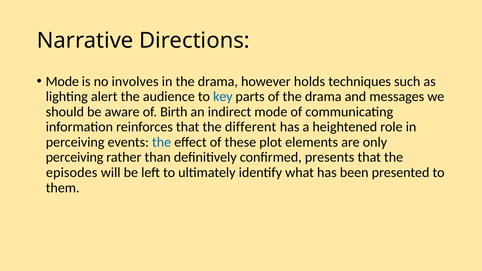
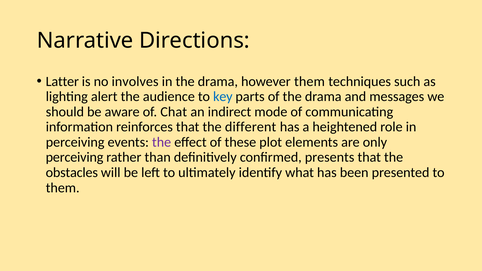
Mode: Mode -> Latter (62, 81)
however holds: holds -> them (309, 81)
Birth: Birth -> Chat (174, 112)
the colour: blue -> purple (162, 142)
episodes: episodes -> obstacles (72, 173)
